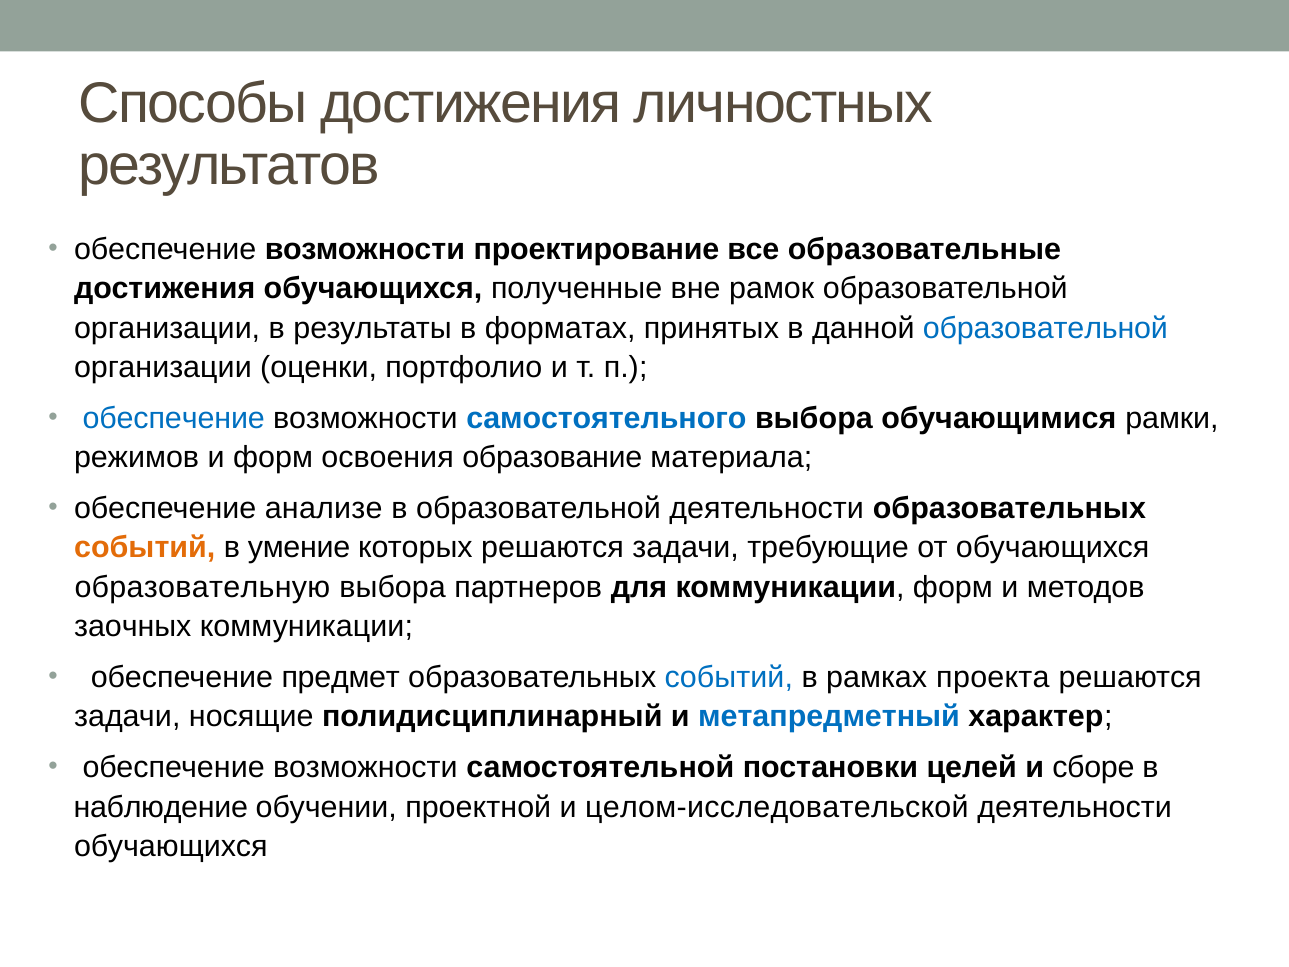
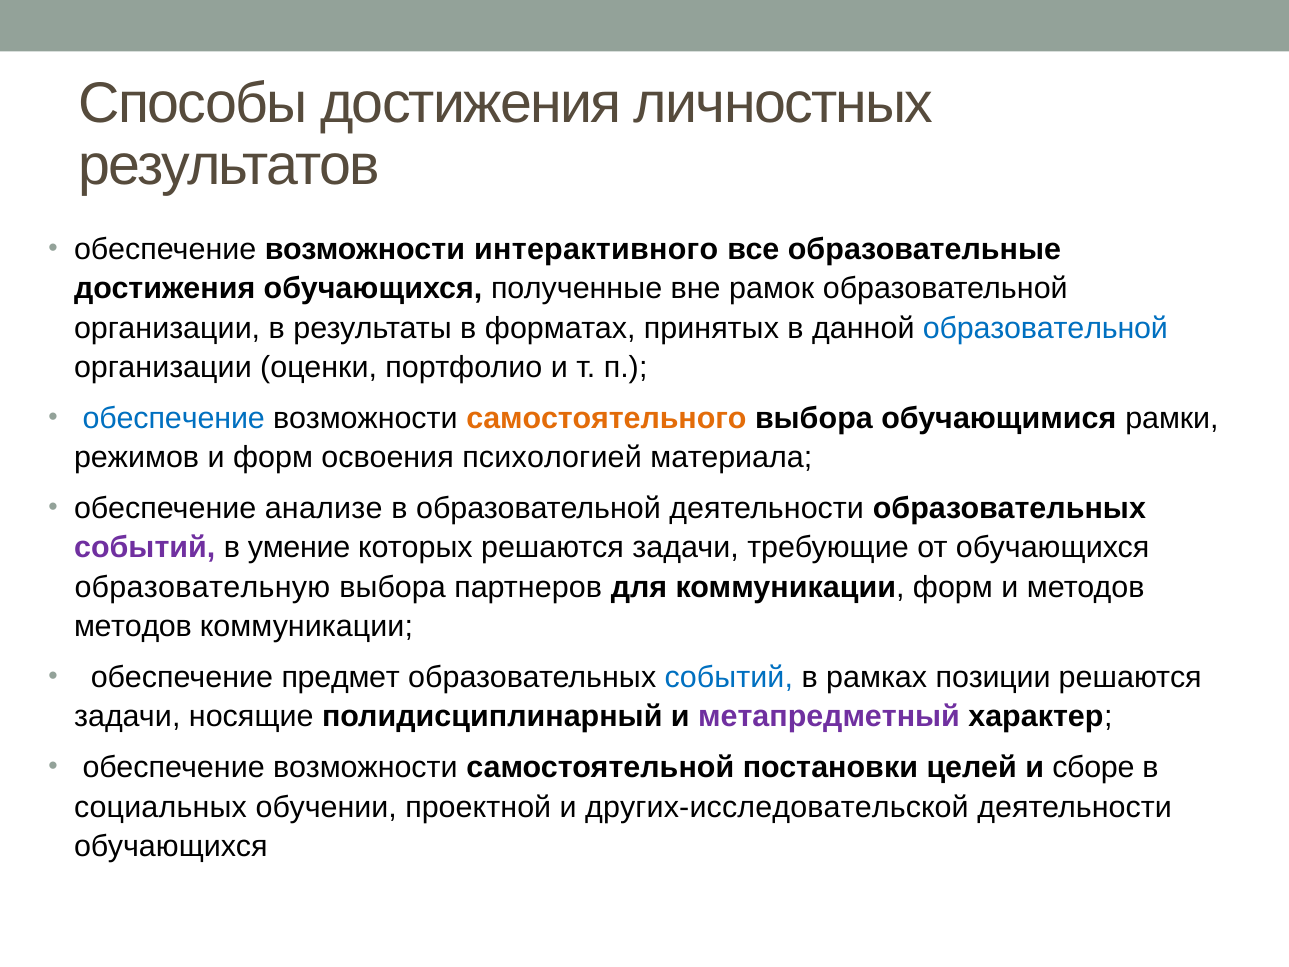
проектирование: проектирование -> интерактивного (596, 249)
самостоятельного colour: blue -> orange (606, 418)
образование: образование -> психологией (552, 458)
событий colour: orange -> purple (145, 548)
заочных: заочных -> методов (133, 627)
проекта: проекта -> позиции (993, 677)
метапредметный colour: blue -> purple (829, 717)
наблюдение: наблюдение -> социальных (161, 807)
целом-исследовательской: целом-исследовательской -> других-исследовательской (777, 807)
